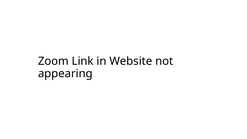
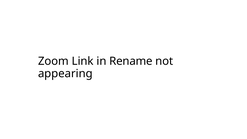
Website: Website -> Rename (131, 61)
